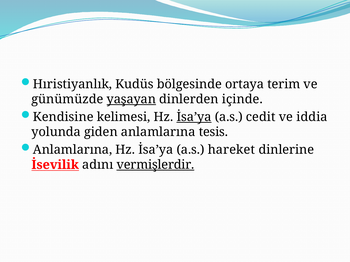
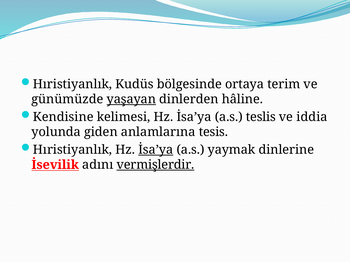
içinde: içinde -> hâline (242, 99)
İsa’ya underline: present -> none (194, 117)
cedit: cedit -> teslis (261, 117)
Anlamlarına: Anlamlarına -> Hıristiyanlık (73, 150)
İsa’ya underline: none -> present (156, 150)
hareket: hareket -> yaymak (231, 150)
